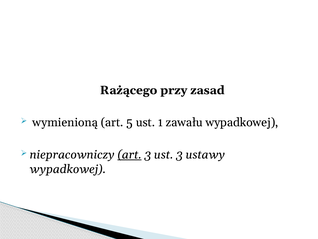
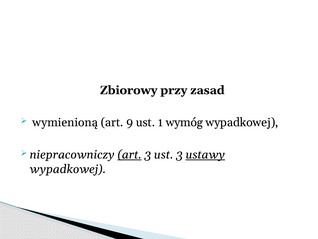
Rażącego: Rażącego -> Zbiorowy (129, 90)
5: 5 -> 9 (130, 122)
zawału: zawału -> wymóg (184, 122)
ustawy underline: none -> present (205, 154)
